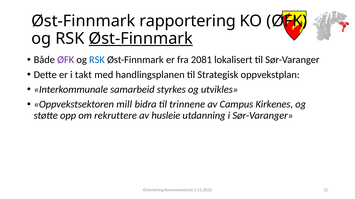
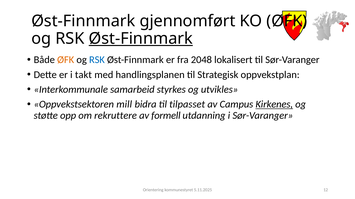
rapportering: rapportering -> gjennomført (188, 21)
ØFK colour: purple -> orange (66, 60)
2081: 2081 -> 2048 (201, 60)
trinnene: trinnene -> tilpasset (187, 105)
Kirkenes underline: none -> present (274, 105)
husleie: husleie -> formell (166, 116)
